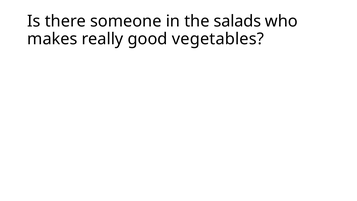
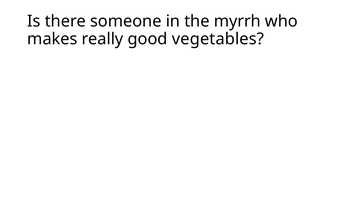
salads: salads -> myrrh (237, 21)
